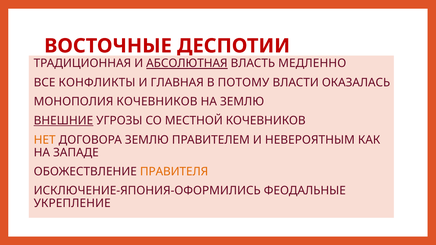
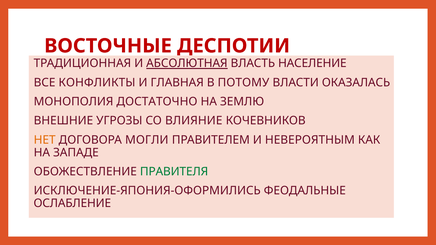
МЕДЛЕННО: МЕДЛЕННО -> НАСЕЛЕНИЕ (312, 63)
МОНОПОЛИЯ КОЧЕВНИКОВ: КОЧЕВНИКОВ -> ДОСТАТОЧНО (157, 102)
ВНЕШНИЕ underline: present -> none (63, 121)
МЕСТНОЙ: МЕСТНОЙ -> ВЛИЯНИЕ (194, 121)
ДОГОВОРА ЗЕМЛЮ: ЗЕМЛЮ -> МОГЛИ (147, 140)
ПРАВИТЕЛЯ colour: orange -> green (174, 172)
УКРЕПЛЕНИЕ: УКРЕПЛЕНИЕ -> ОСЛАБЛЕНИЕ (72, 204)
